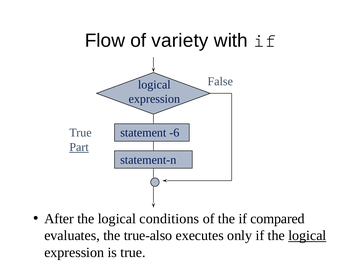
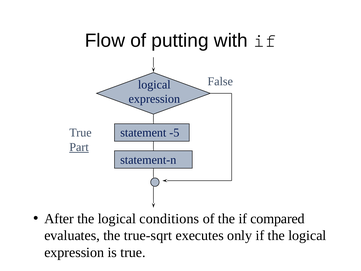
variety: variety -> putting (180, 40)
-6: -6 -> -5 (174, 133)
true-also: true-also -> true-sqrt (148, 235)
logical underline: present -> none (307, 235)
